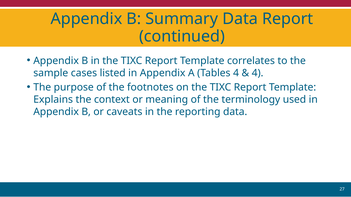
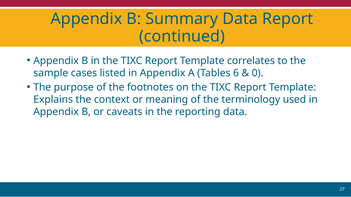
Tables 4: 4 -> 6 (236, 73)
4: 4 -> 0 (258, 73)
